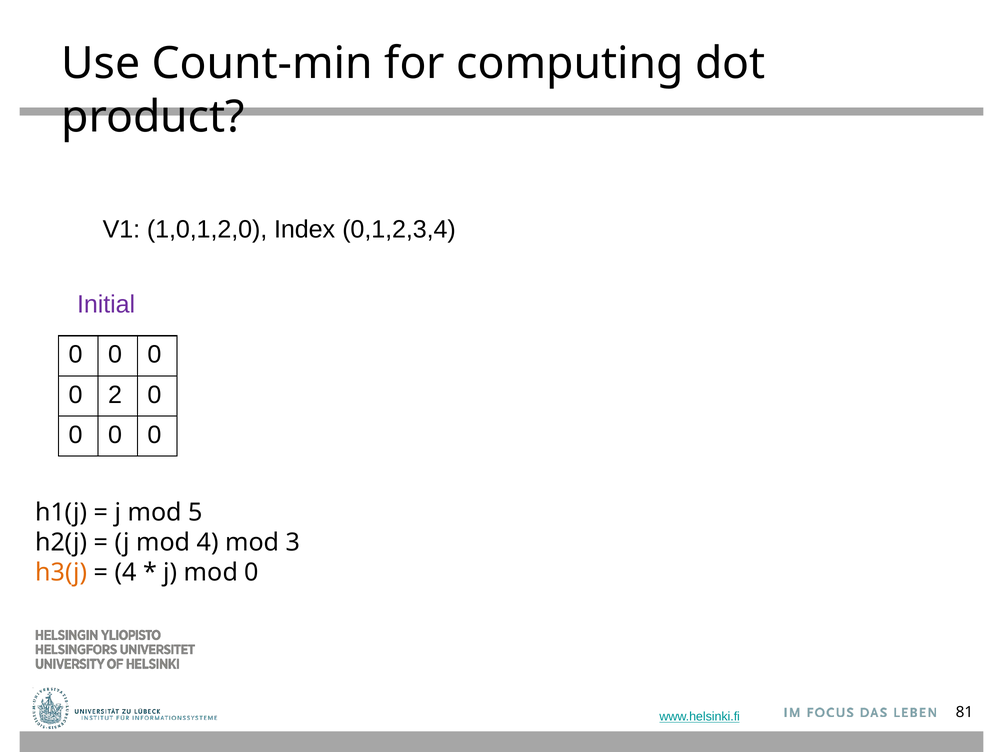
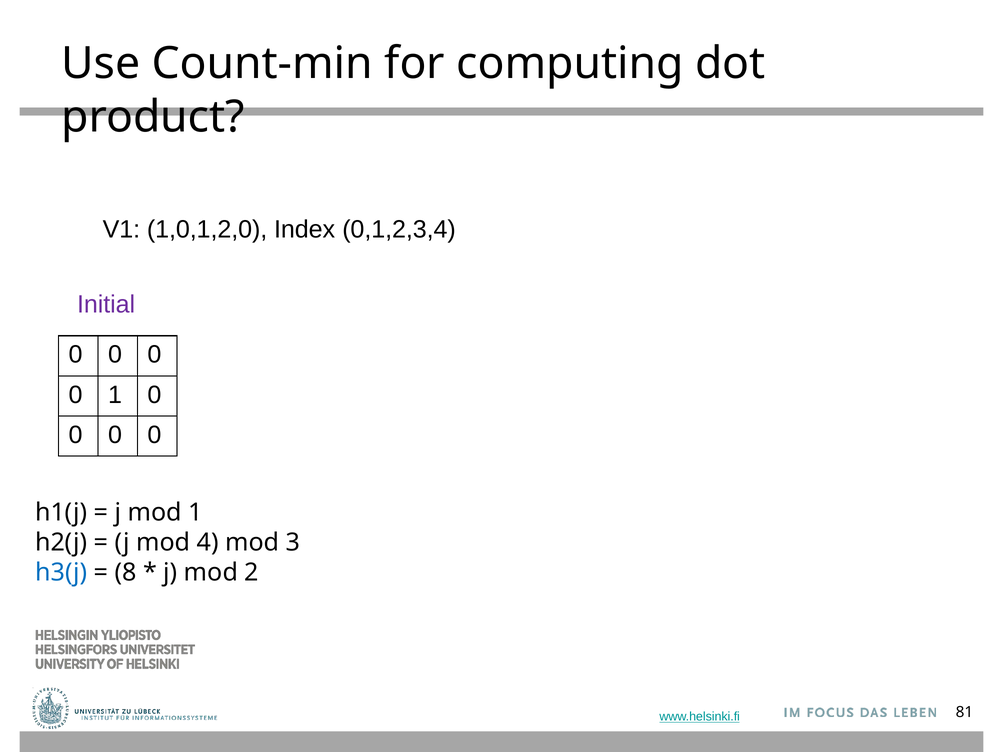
0 2: 2 -> 1 (115, 395)
mod 5: 5 -> 1 (195, 513)
h3(j colour: orange -> blue (61, 573)
4: 4 -> 8 (126, 573)
mod 0: 0 -> 2 (252, 573)
